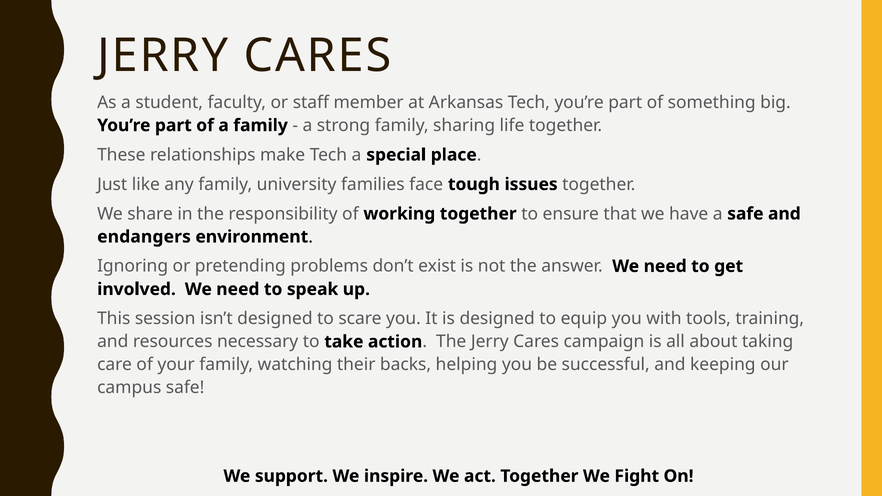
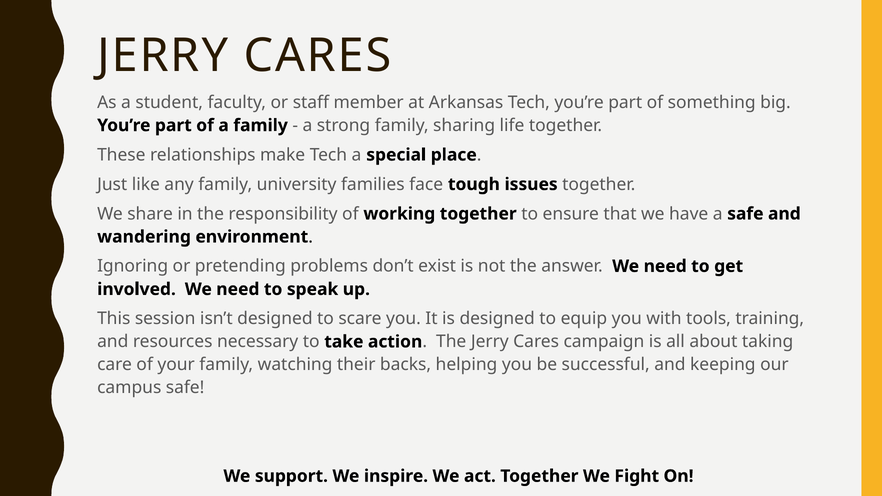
endangers: endangers -> wandering (144, 237)
